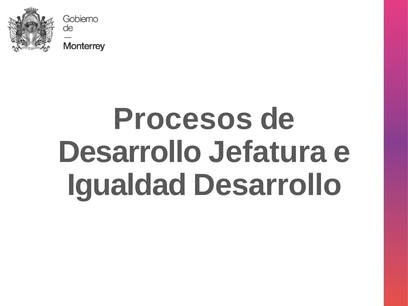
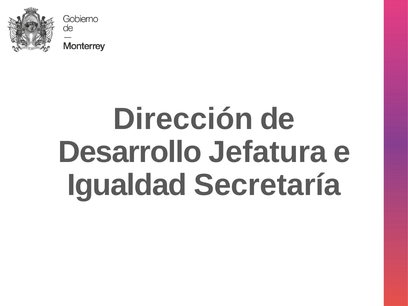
Procesos: Procesos -> Dirección (183, 119)
Igualdad Desarrollo: Desarrollo -> Secretaría (267, 185)
